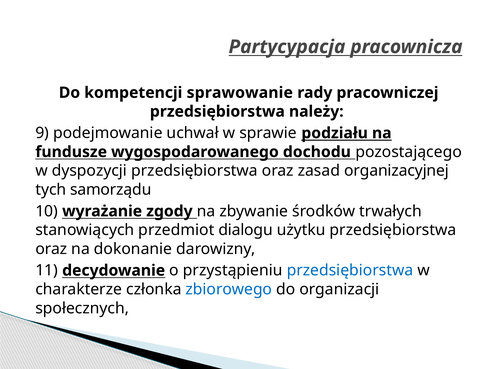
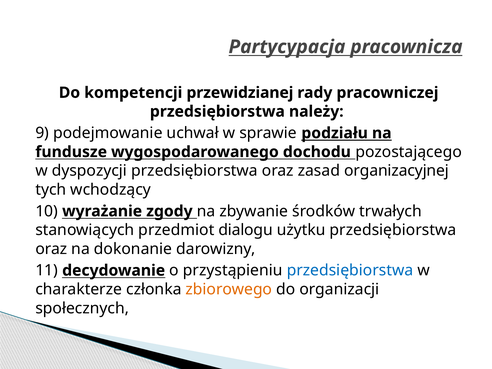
sprawowanie: sprawowanie -> przewidzianej (240, 93)
samorządu: samorządu -> wchodzący (111, 190)
zbiorowego colour: blue -> orange (229, 289)
